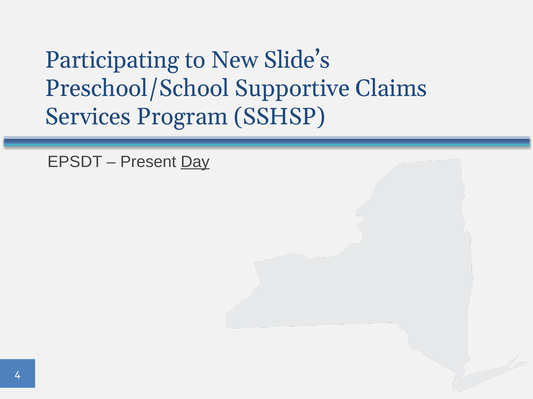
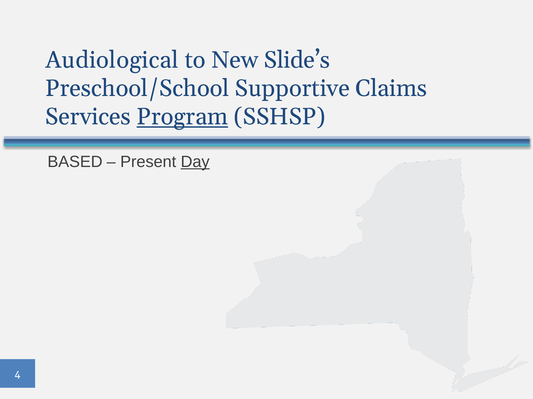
Participating: Participating -> Audiological (112, 60)
Program underline: none -> present (182, 117)
EPSDT: EPSDT -> BASED (75, 162)
